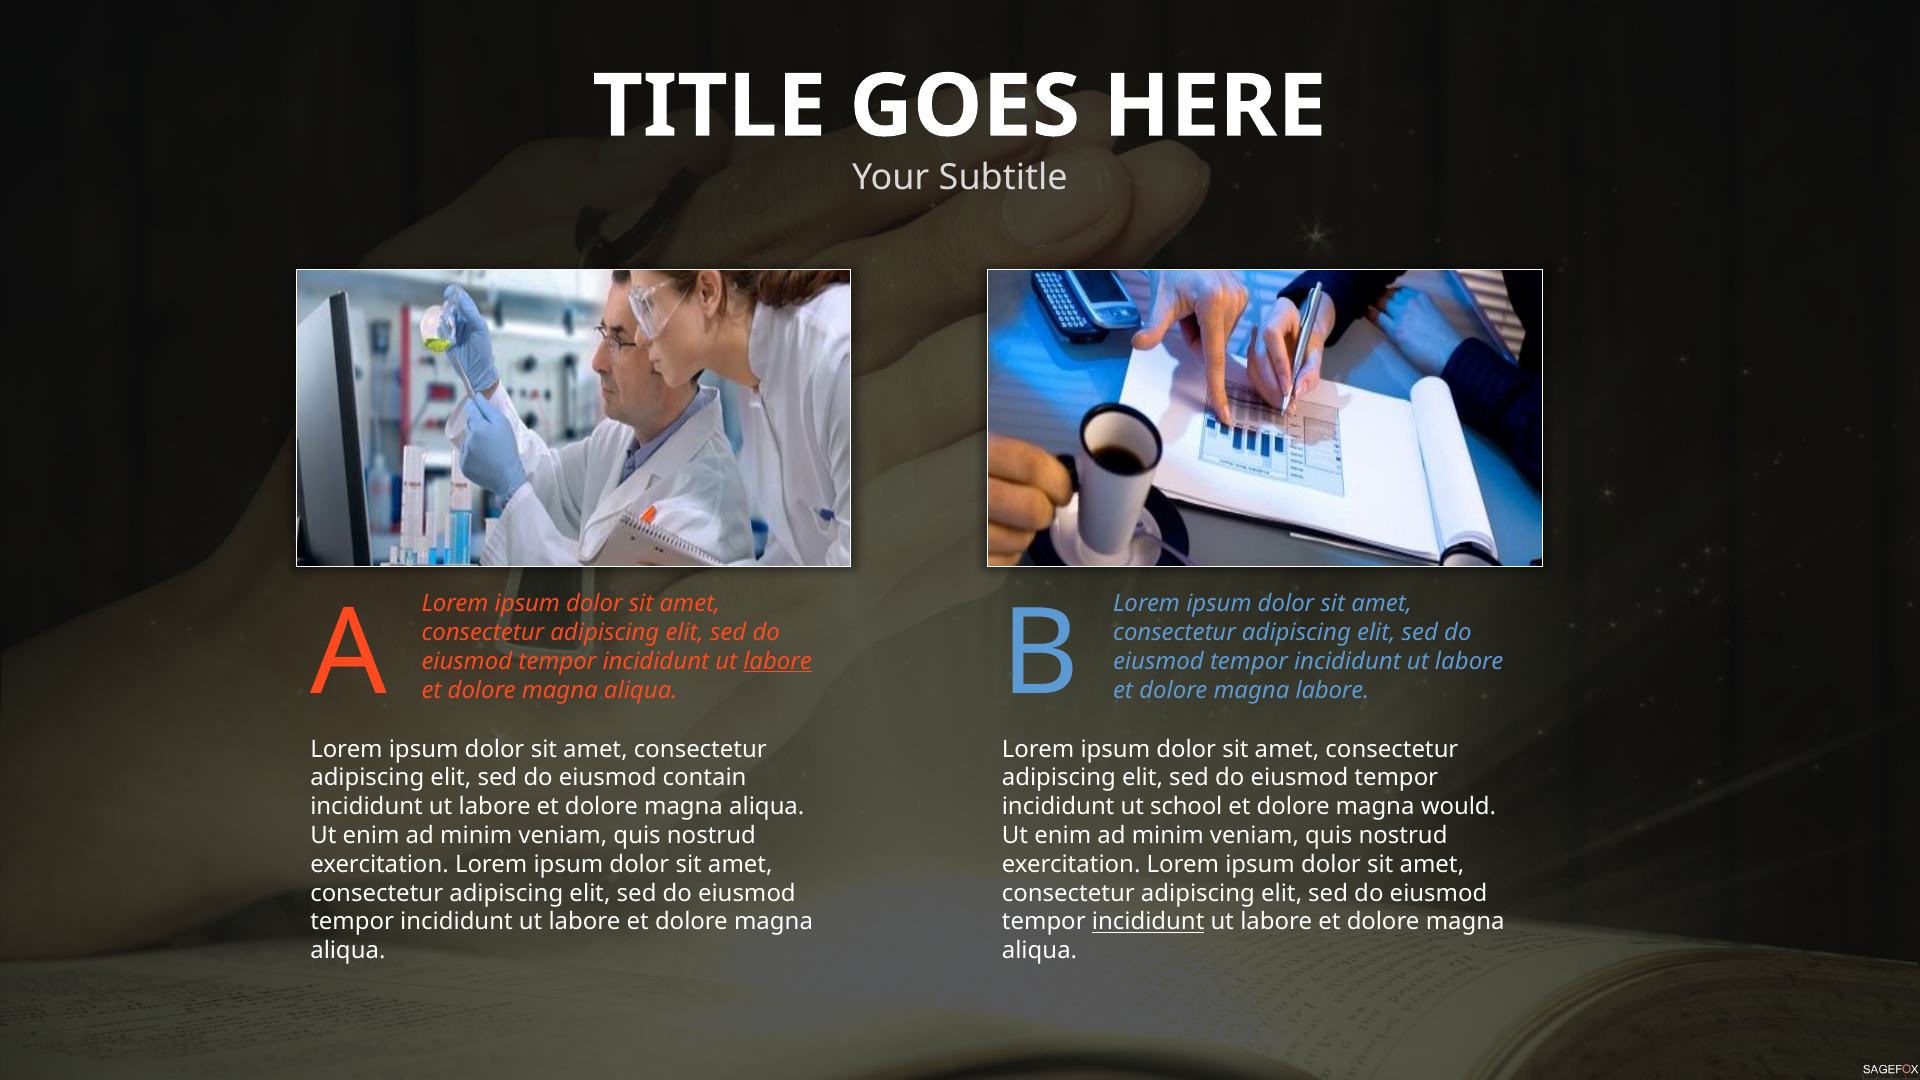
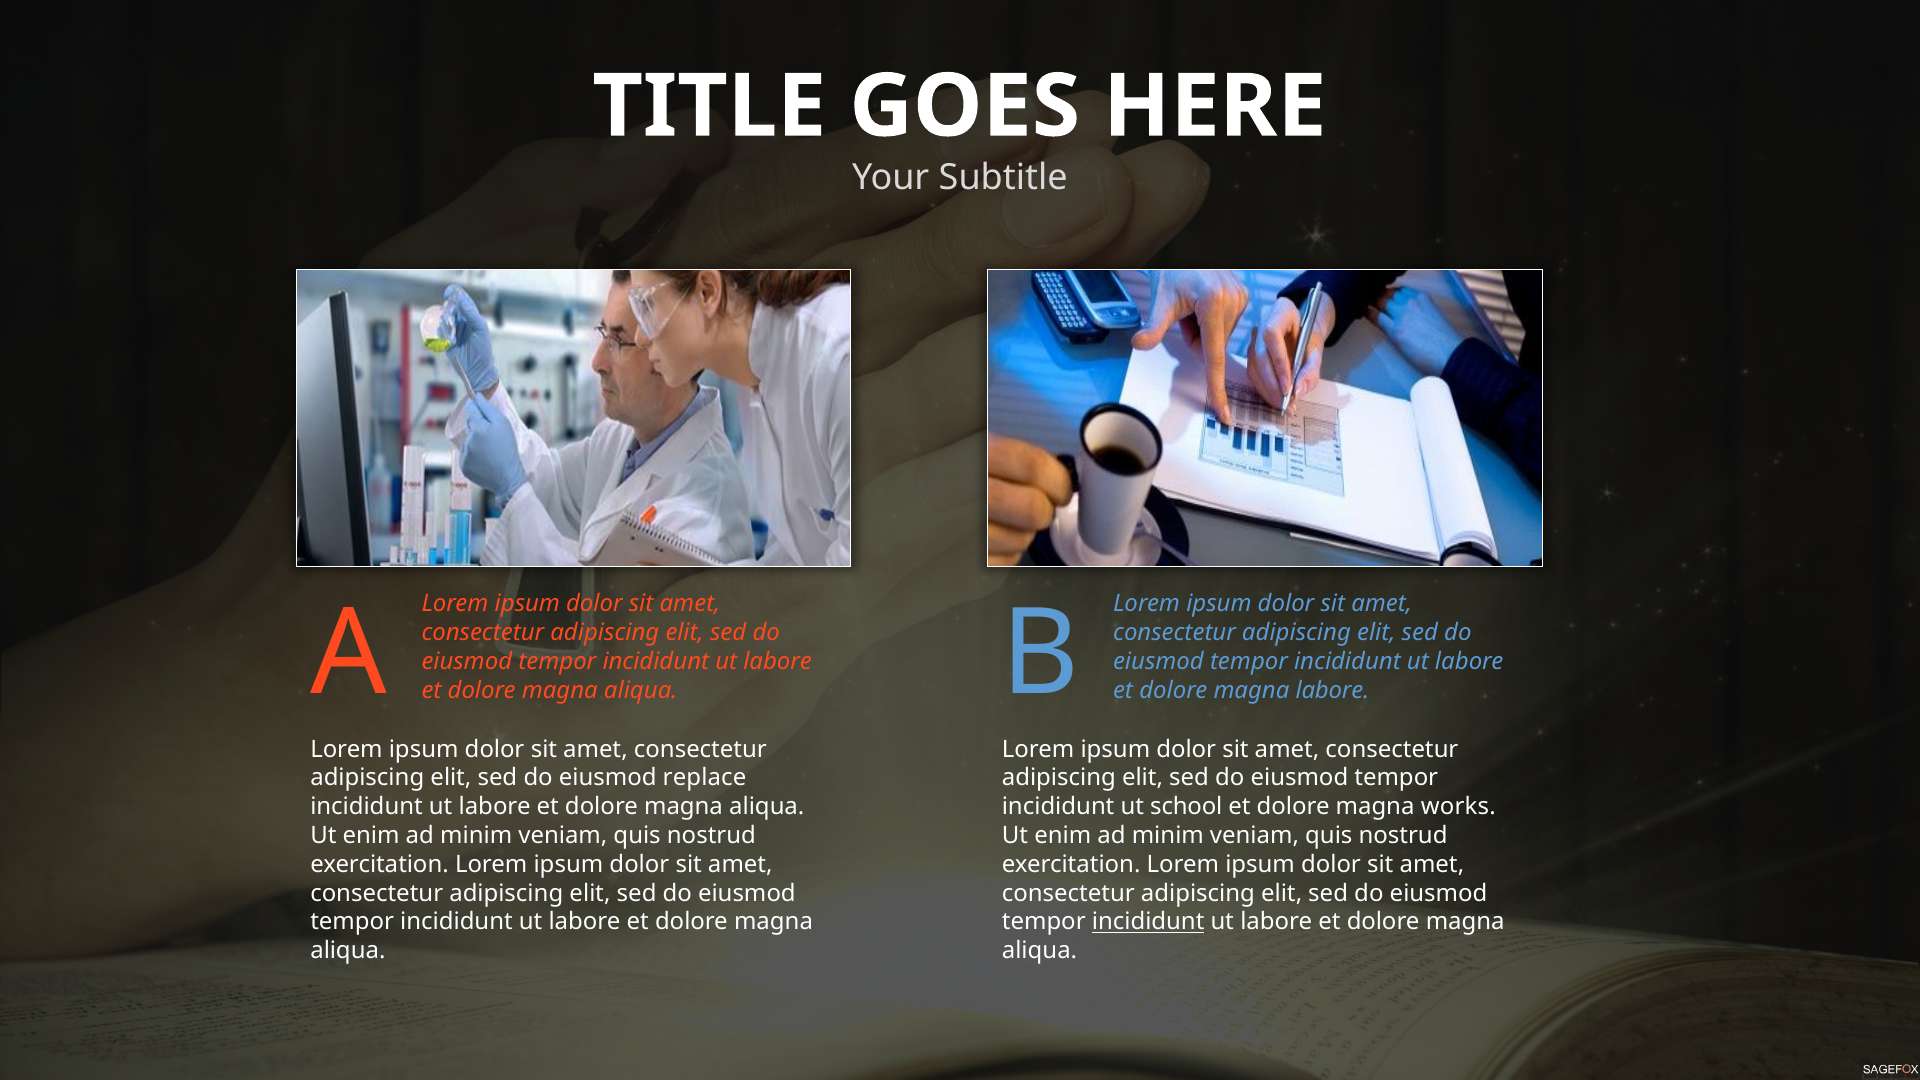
labore underline: present -> none (778, 661)
contain: contain -> replace (705, 778)
would: would -> works (1458, 807)
